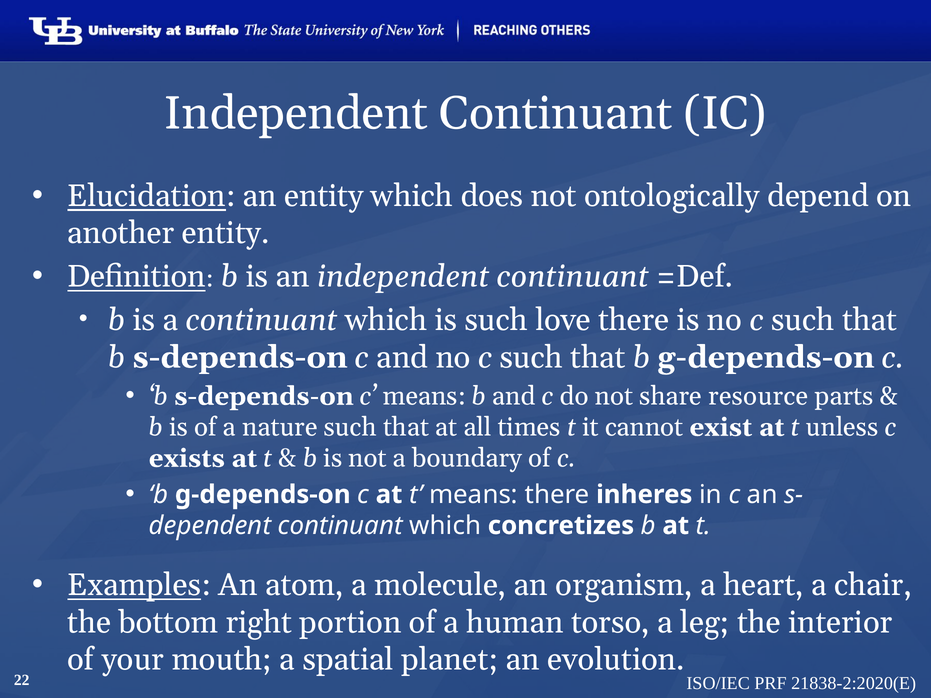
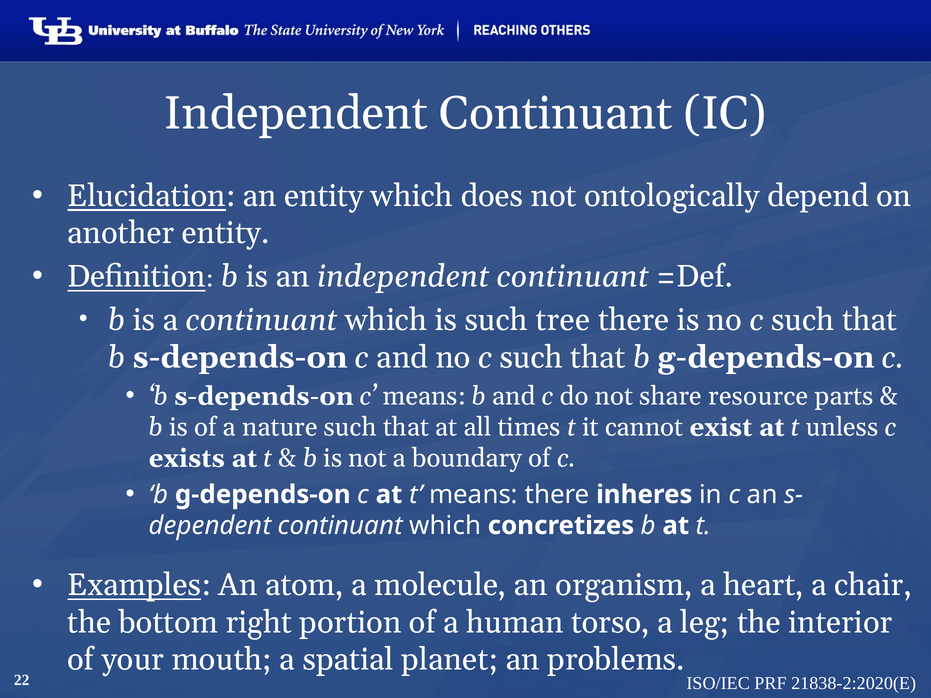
love: love -> tree (563, 320)
evolution: evolution -> problems (616, 660)
